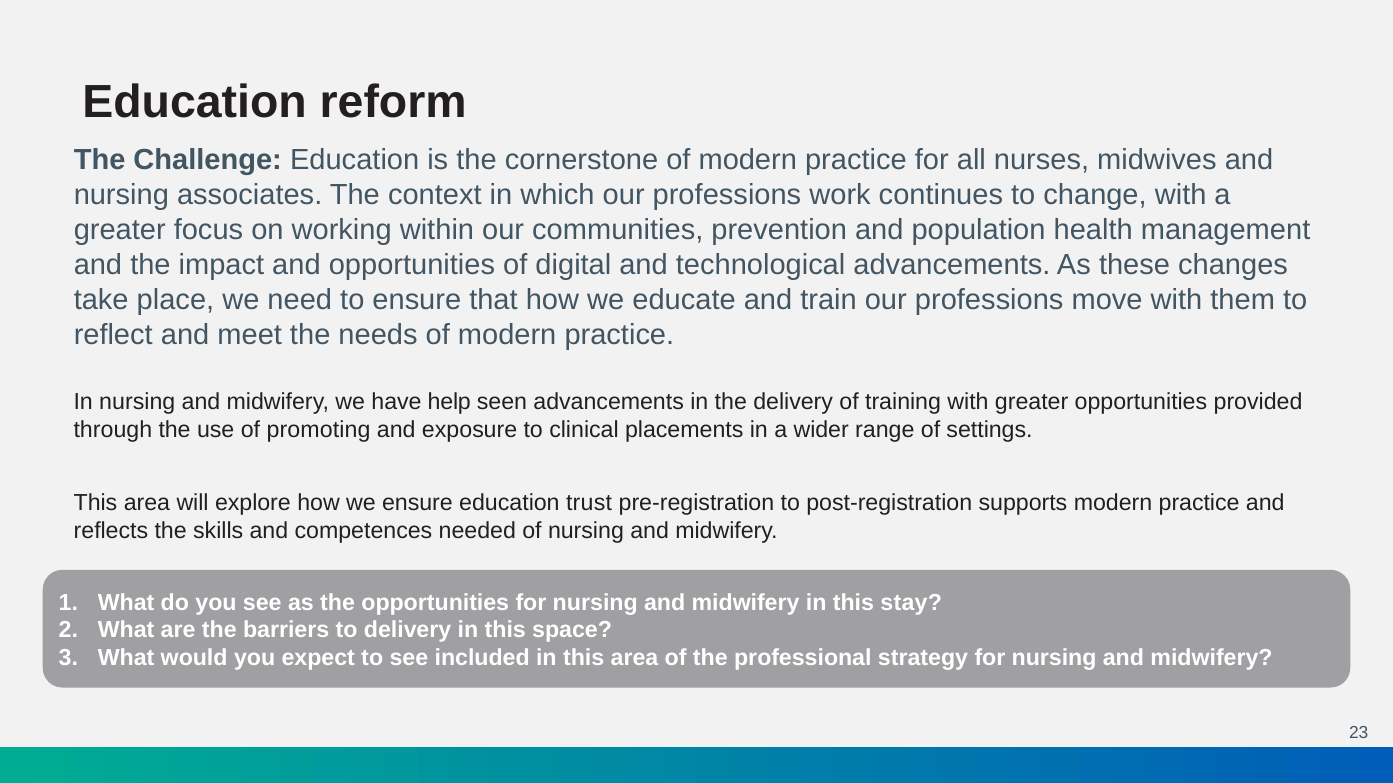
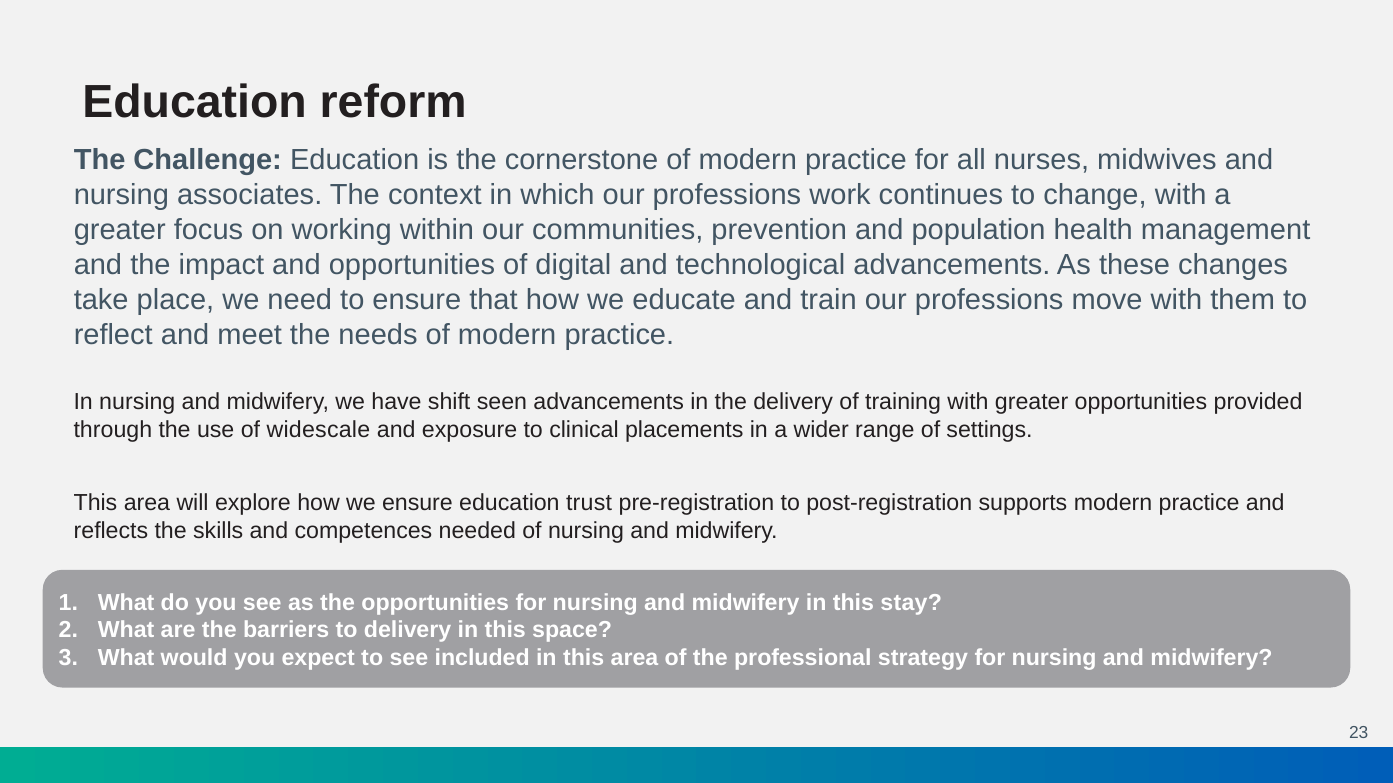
help: help -> shift (449, 402)
promoting: promoting -> widescale (318, 430)
